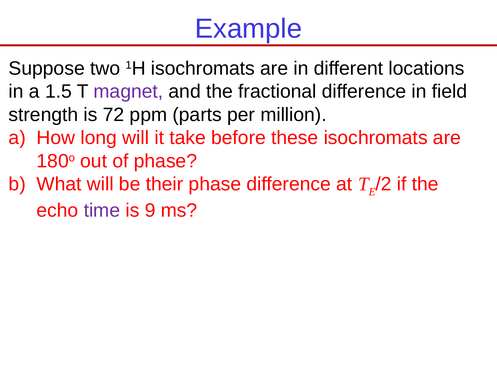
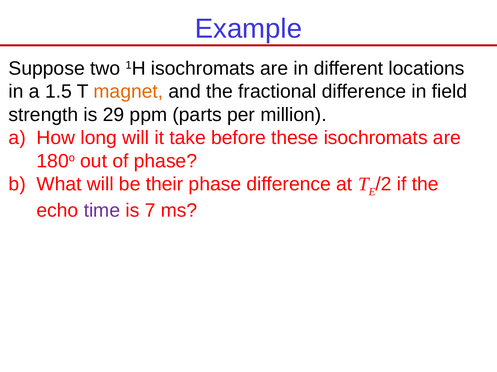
magnet colour: purple -> orange (128, 92)
72: 72 -> 29 (114, 115)
9: 9 -> 7 (150, 211)
